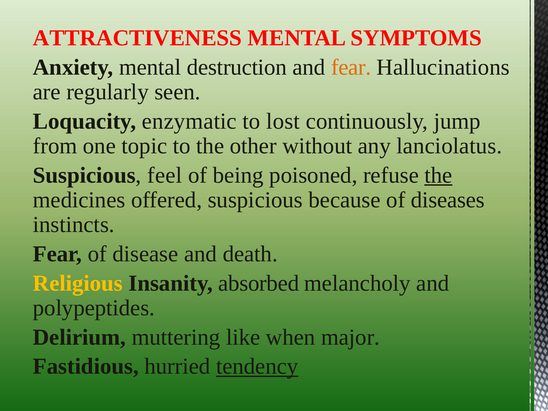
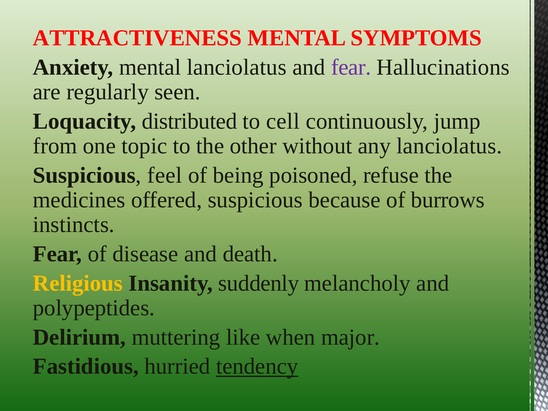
mental destruction: destruction -> lanciolatus (237, 67)
fear colour: orange -> purple (351, 67)
enzymatic: enzymatic -> distributed (190, 121)
lost: lost -> cell (283, 121)
the underline: present -> none (438, 175)
diseases: diseases -> burrows (448, 200)
absorbed: absorbed -> suddenly (259, 283)
